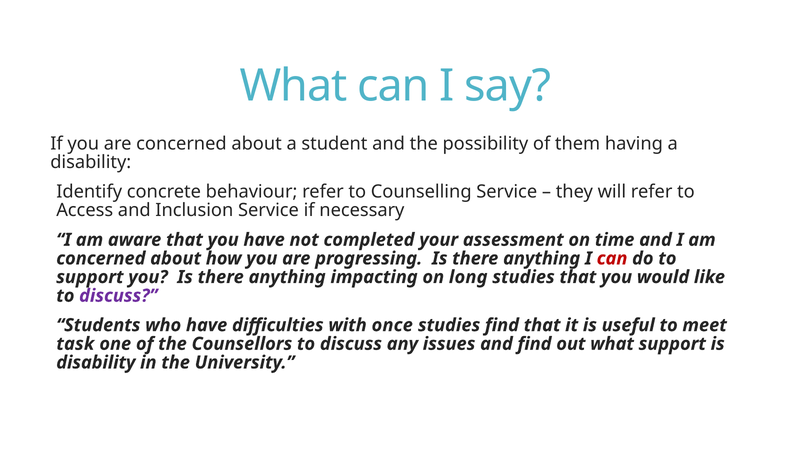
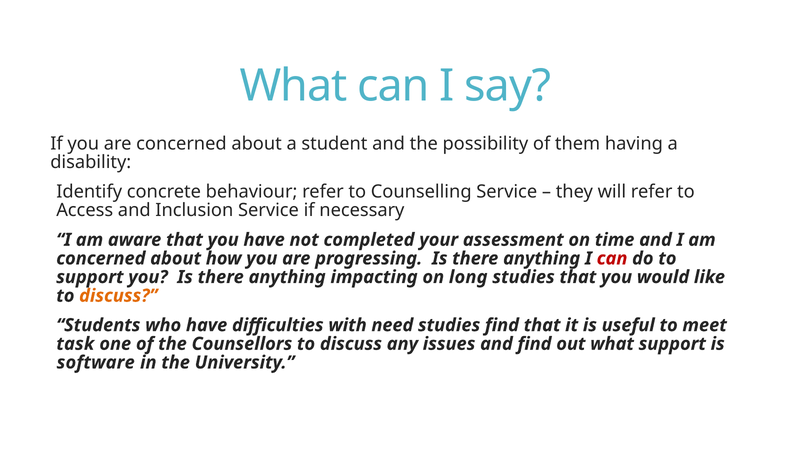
discuss colour: purple -> orange (118, 296)
once: once -> need (392, 325)
disability: disability -> software (96, 362)
